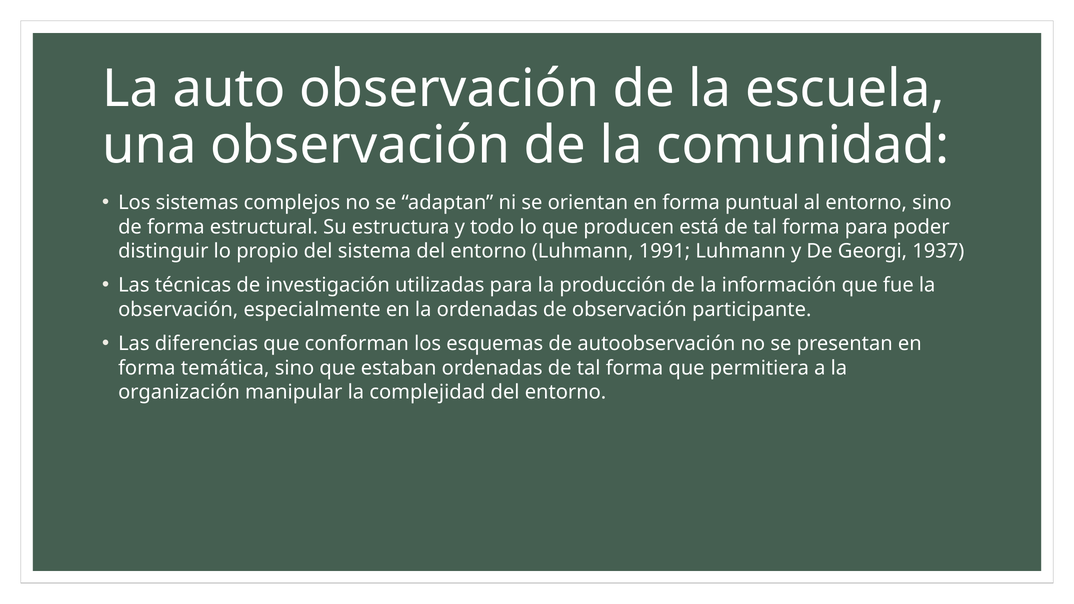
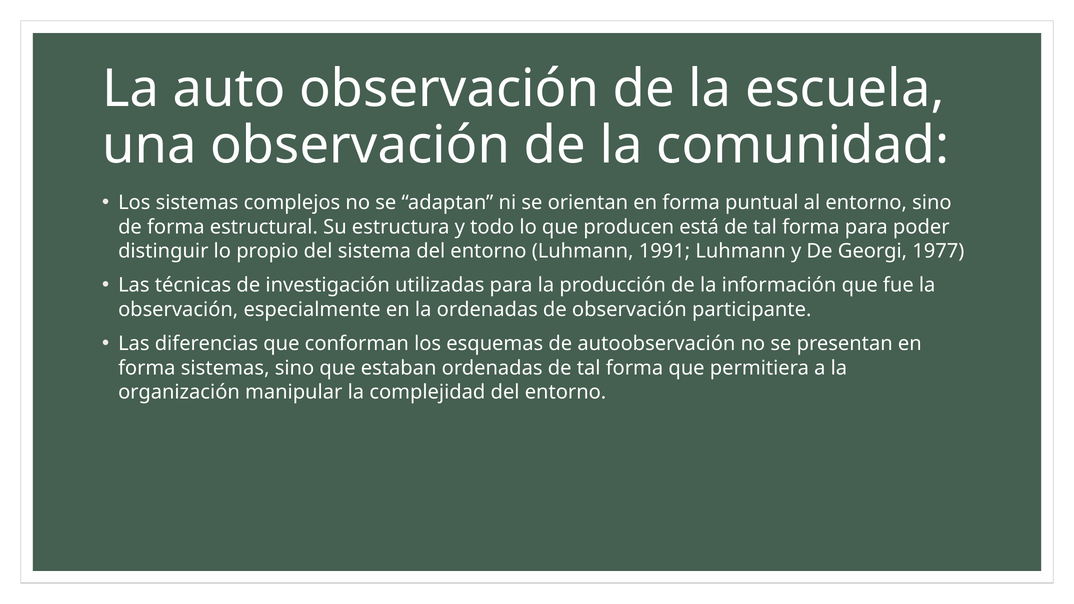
1937: 1937 -> 1977 (938, 251)
forma temática: temática -> sistemas (225, 368)
